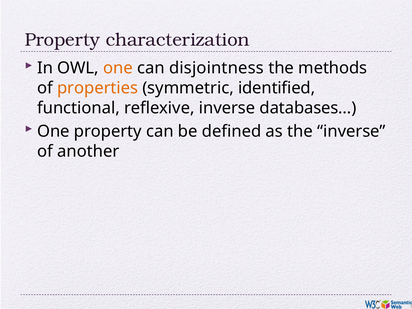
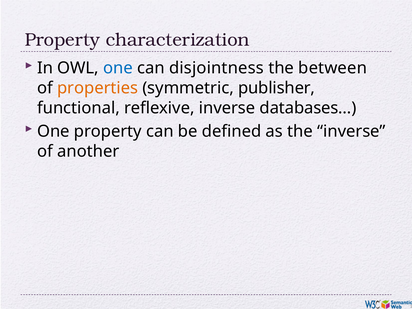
one colour: orange -> blue (118, 68)
methods: methods -> between (333, 68)
identified: identified -> publisher (277, 88)
